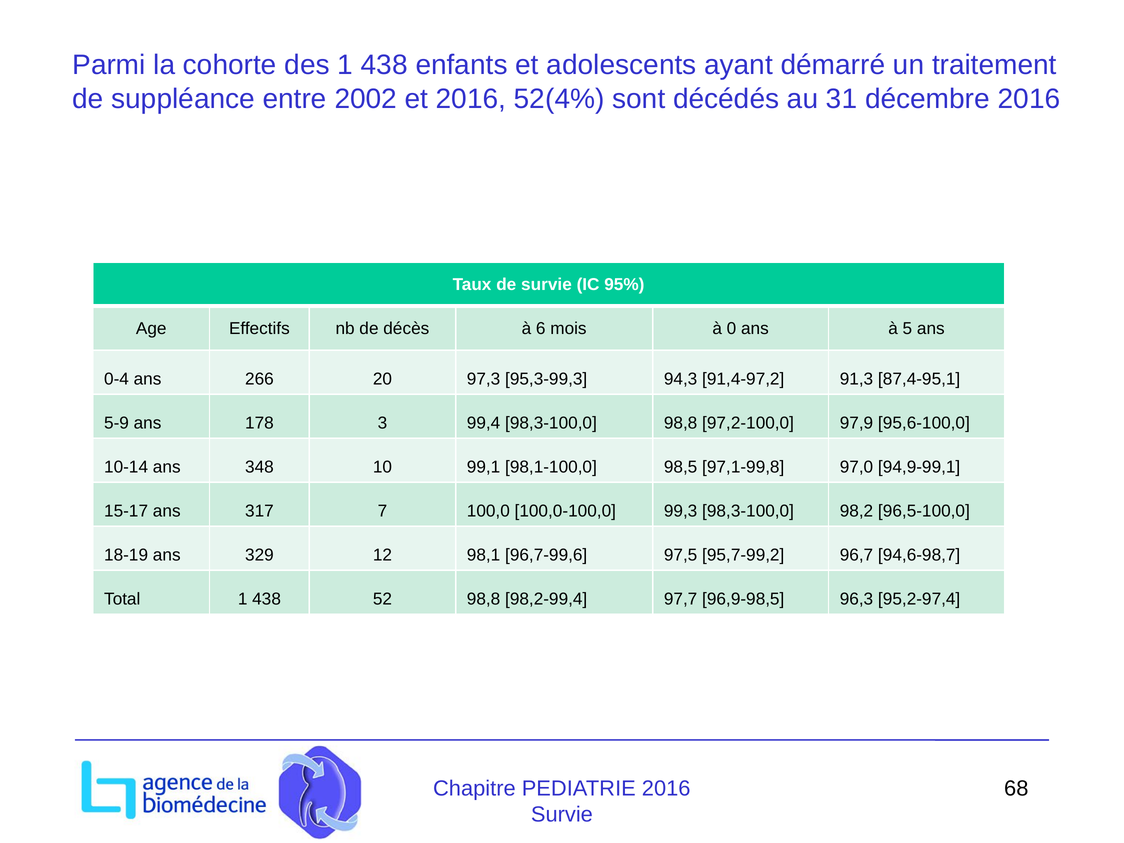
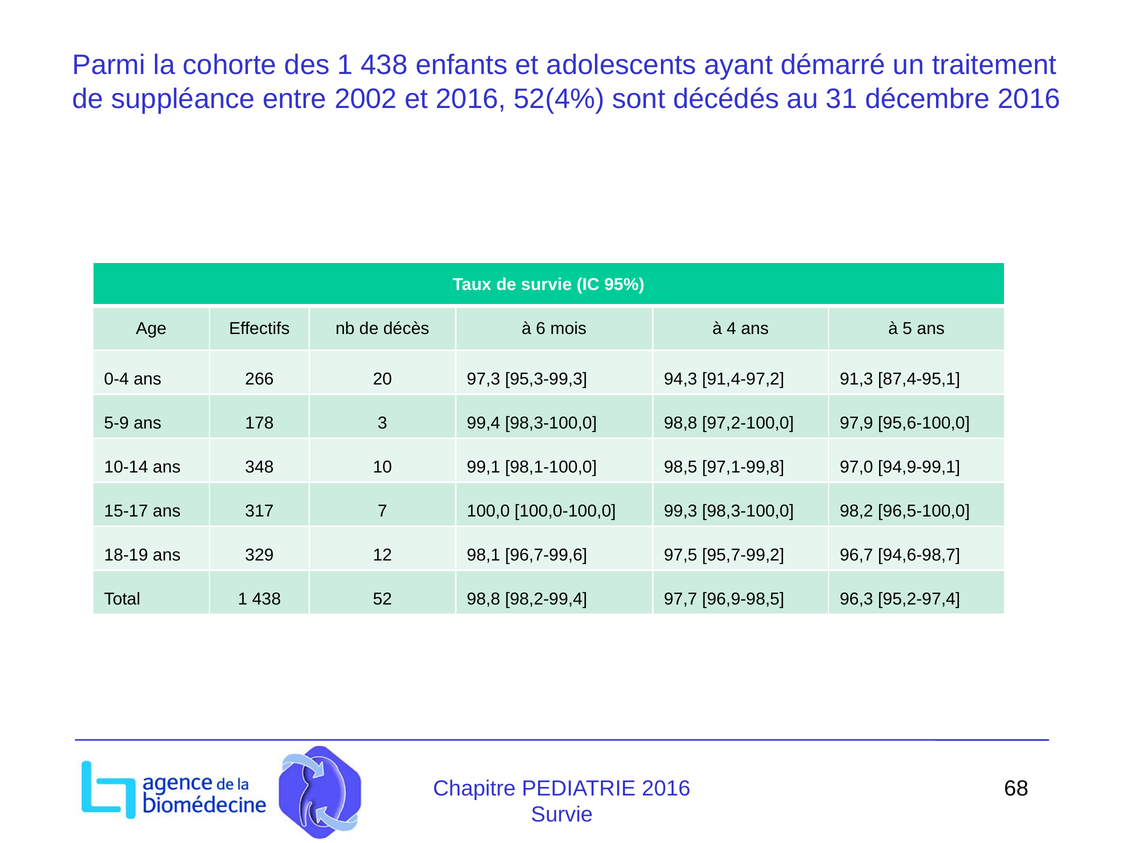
0: 0 -> 4 (731, 328)
